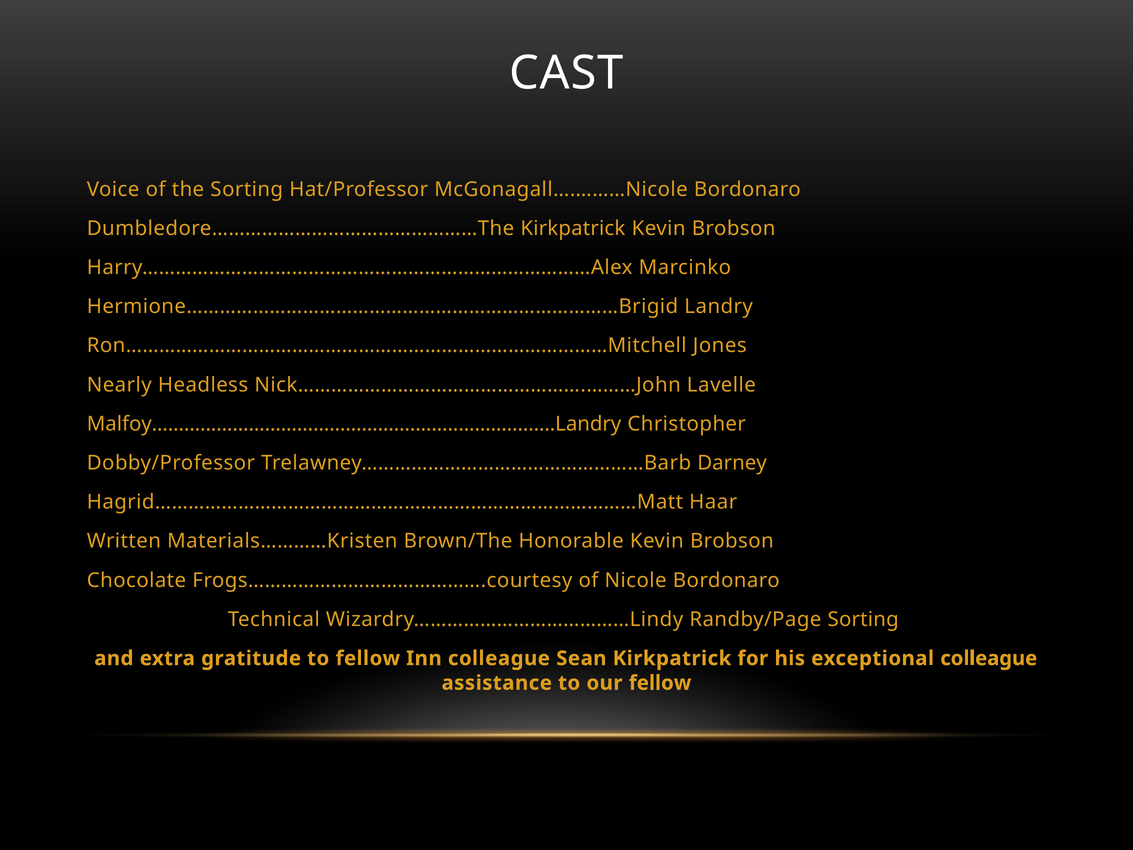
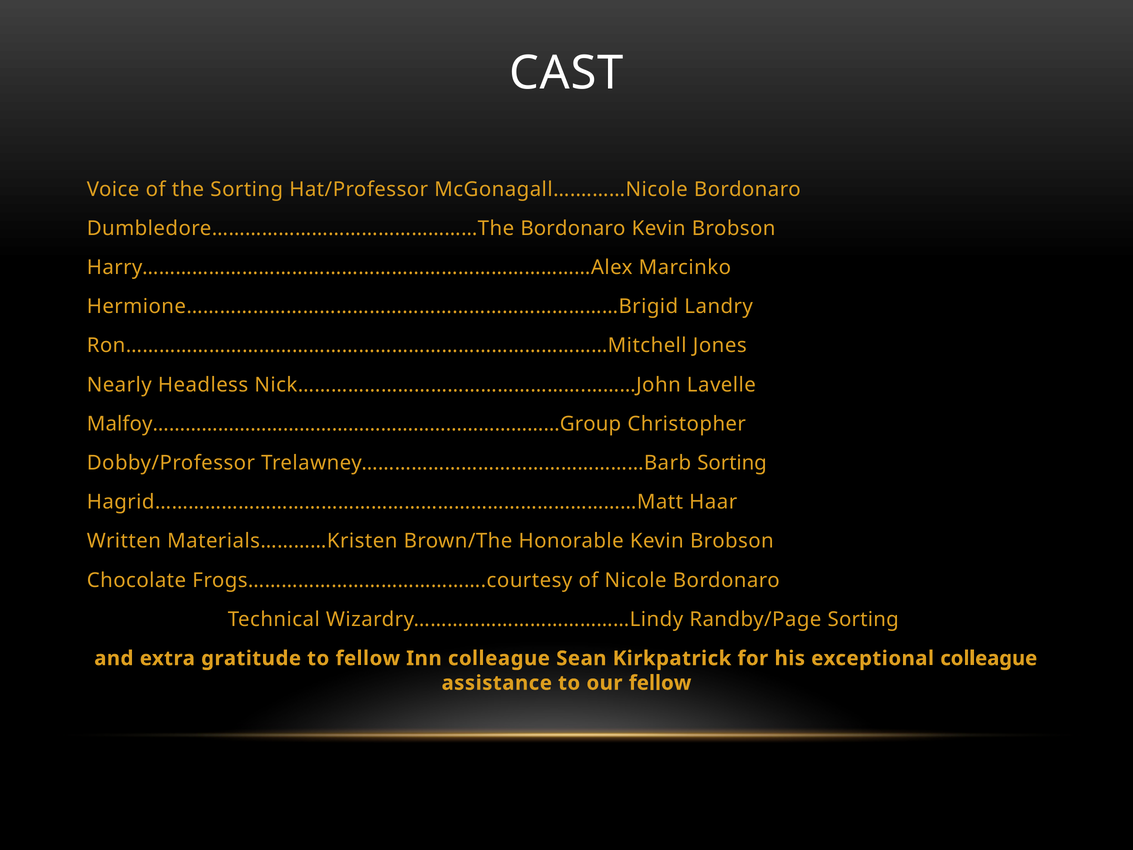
Dumbledore…………………………………………The Kirkpatrick: Kirkpatrick -> Bordonaro (573, 228)
Malfoy…………………………………………………………………Landry: Malfoy…………………………………………………………………Landry -> Malfoy…………………………………………………………………Group (354, 424)
Trelawney……………………………………………Barb Darney: Darney -> Sorting (732, 463)
